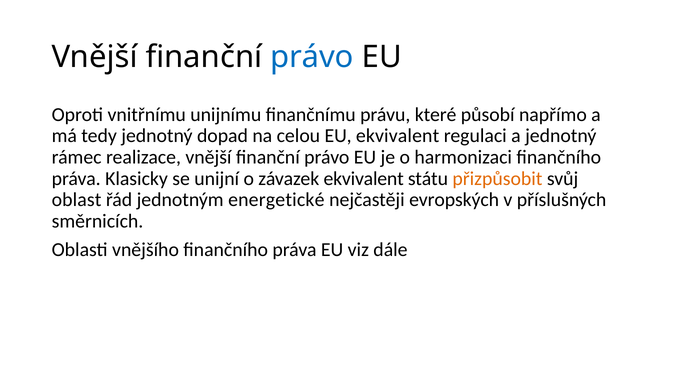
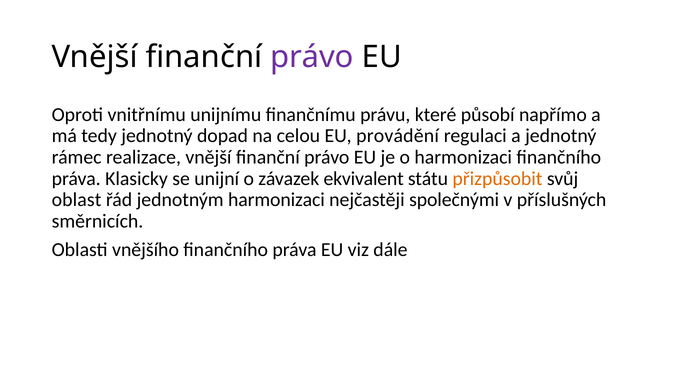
právo colour: blue -> purple (312, 57)
EU ekvivalent: ekvivalent -> provádění (398, 136)
jednotným energetické: energetické -> harmonizaci (276, 200)
evropských: evropských -> společnými (454, 200)
